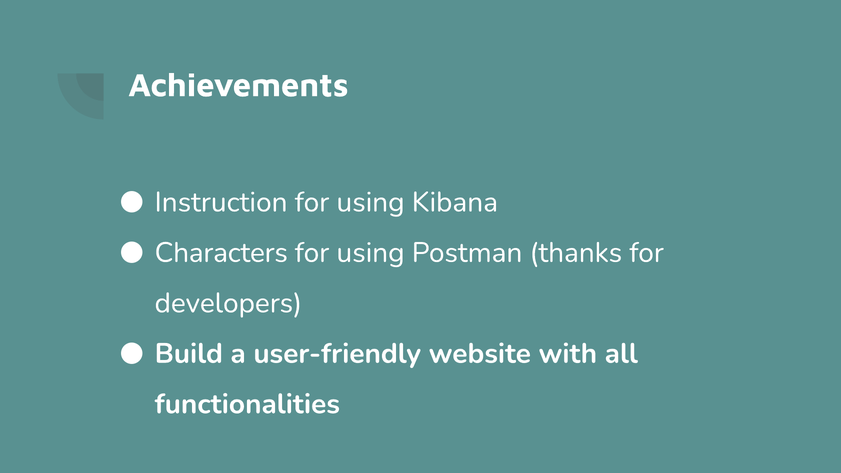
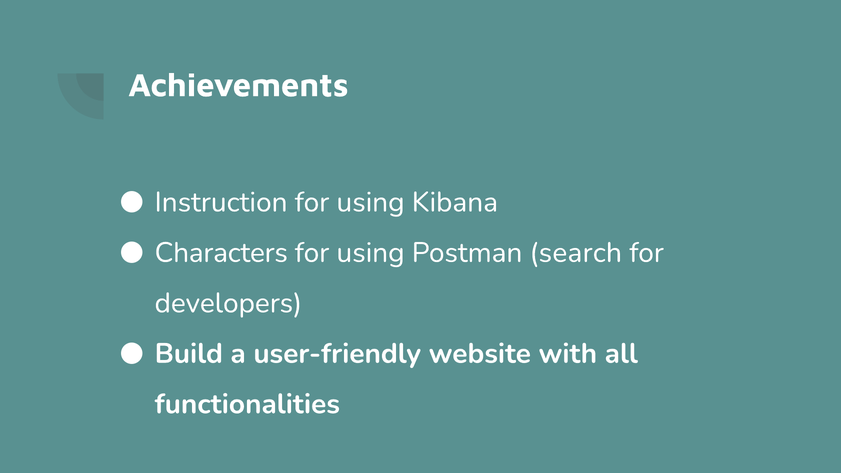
thanks: thanks -> search (576, 253)
